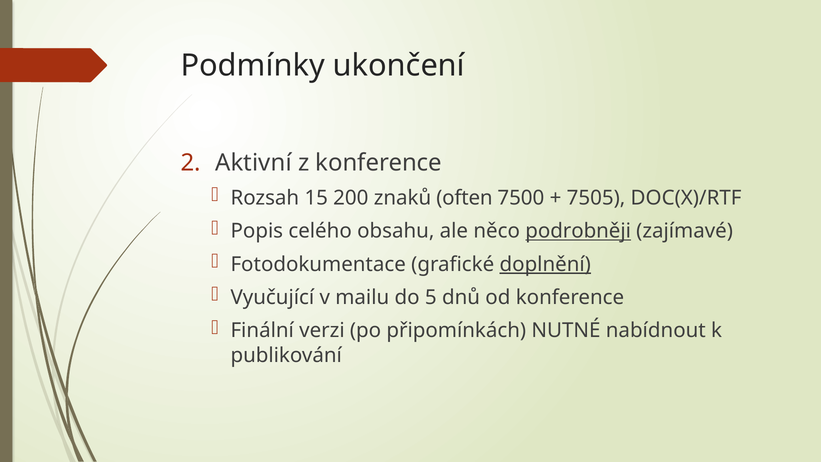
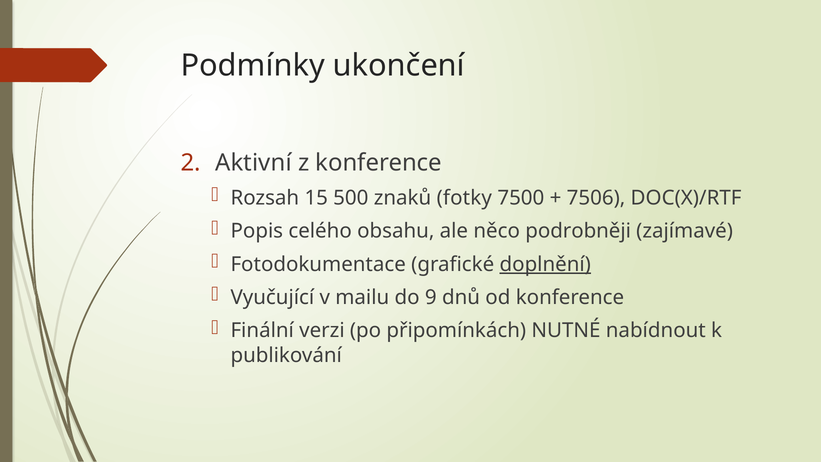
200: 200 -> 500 (351, 198)
often: often -> fotky (464, 198)
7505: 7505 -> 7506 (596, 198)
podrobněji underline: present -> none (578, 231)
5: 5 -> 9 (431, 297)
